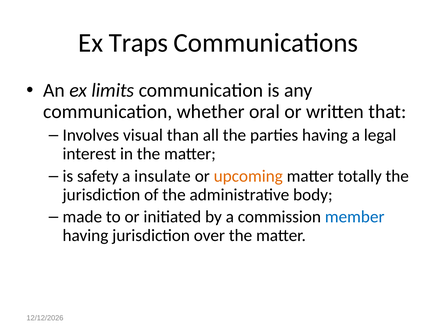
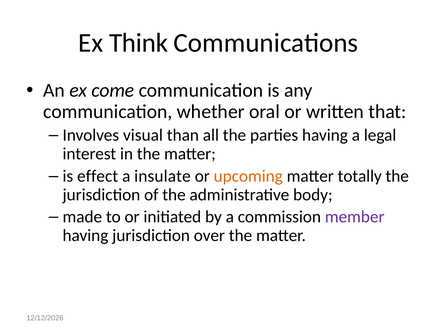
Traps: Traps -> Think (139, 43)
limits: limits -> come (113, 90)
safety: safety -> effect (98, 176)
member colour: blue -> purple (355, 216)
